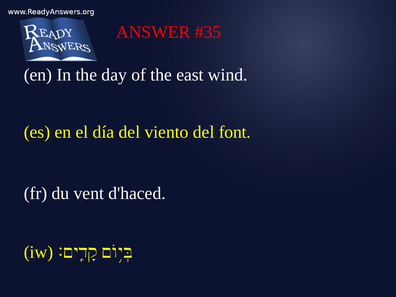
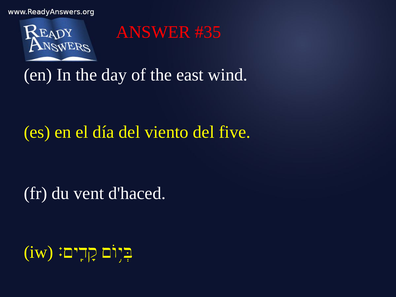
font: font -> five (235, 132)
